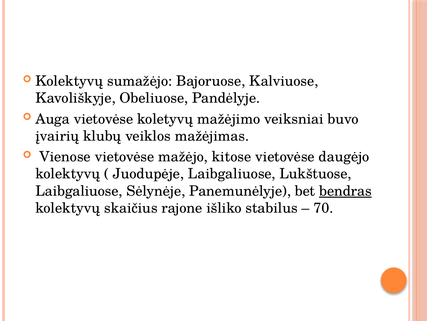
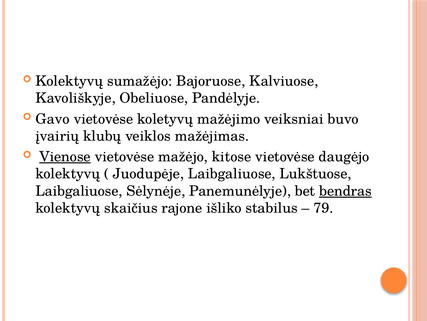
Auga: Auga -> Gavo (53, 119)
Vienose underline: none -> present (65, 156)
70: 70 -> 79 (323, 208)
